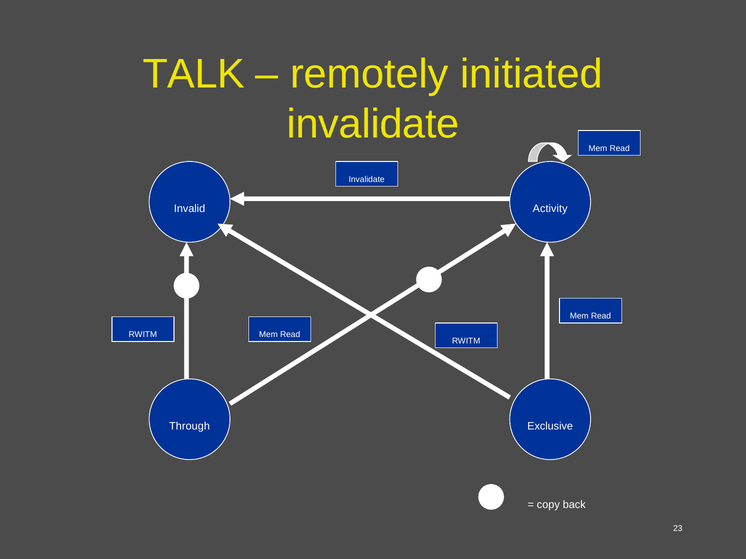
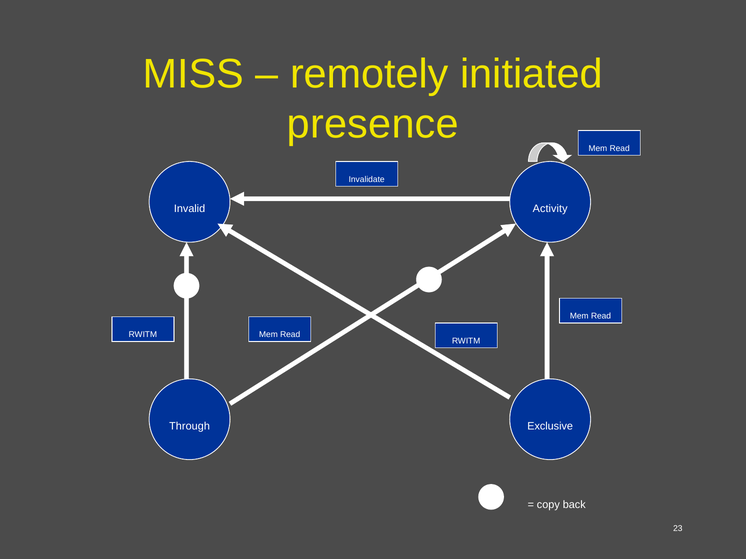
TALK: TALK -> MISS (193, 74)
invalidate: invalidate -> presence (373, 124)
